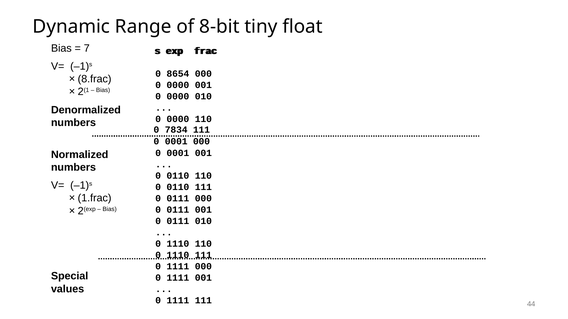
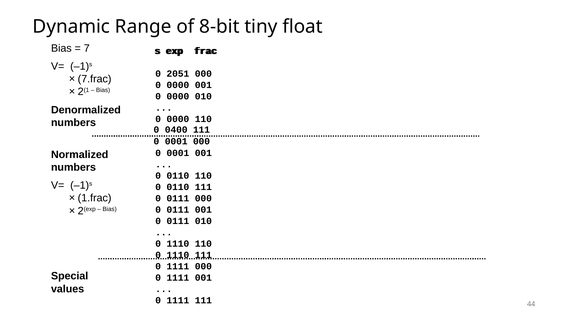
8654: 8654 -> 2051 (178, 74)
8.frac: 8.frac -> 7.frac (95, 79)
7834: 7834 -> 0400 (176, 130)
